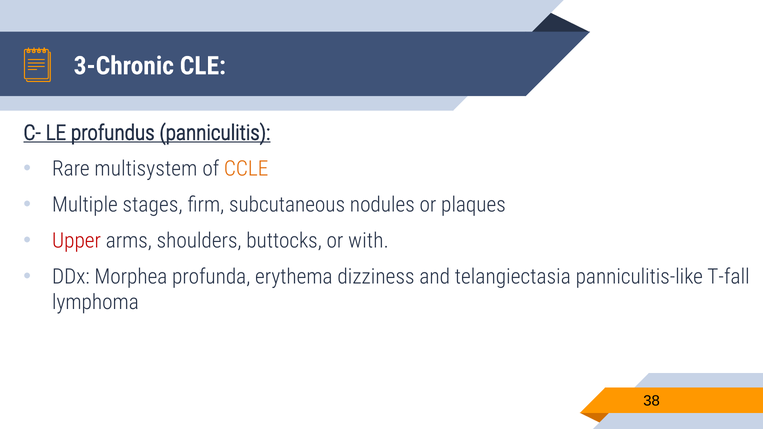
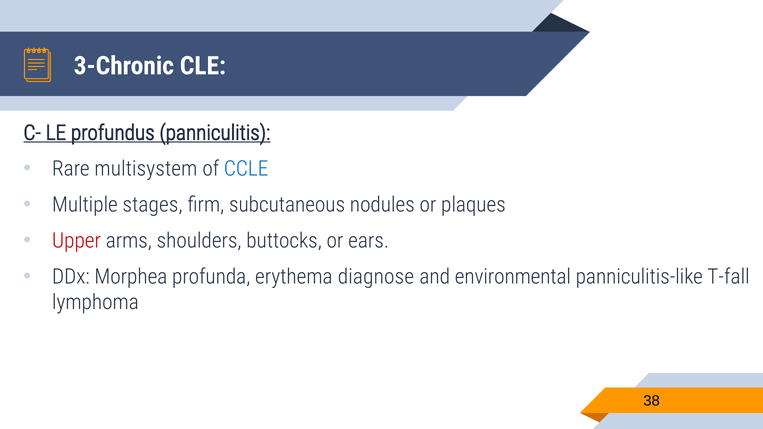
CCLE colour: orange -> blue (246, 169)
with: with -> ears (369, 241)
dizziness: dizziness -> diagnose (376, 277)
telangiectasia: telangiectasia -> environmental (513, 277)
